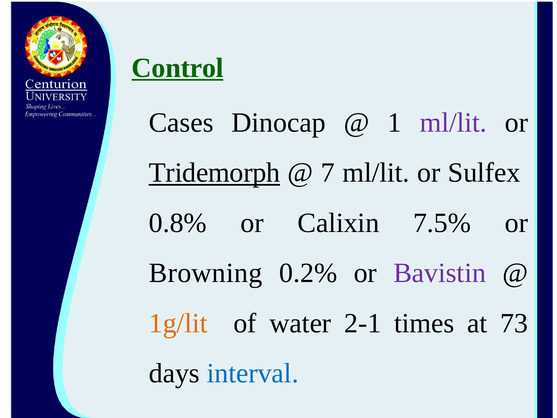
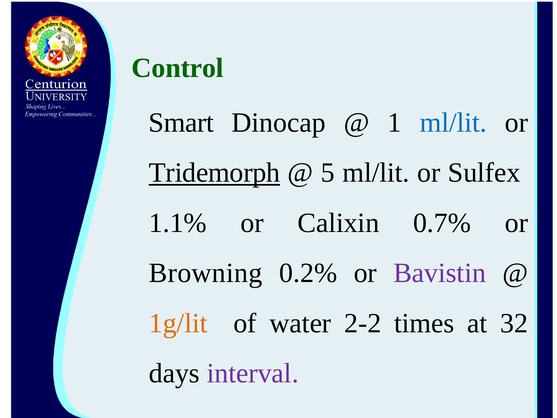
Control underline: present -> none (178, 68)
Cases: Cases -> Smart (181, 123)
ml/lit colour: purple -> blue (453, 123)
7: 7 -> 5 (328, 173)
0.8%: 0.8% -> 1.1% (178, 223)
7.5%: 7.5% -> 0.7% (442, 223)
2-1: 2-1 -> 2-2 (363, 323)
73: 73 -> 32 (514, 323)
interval colour: blue -> purple (253, 373)
